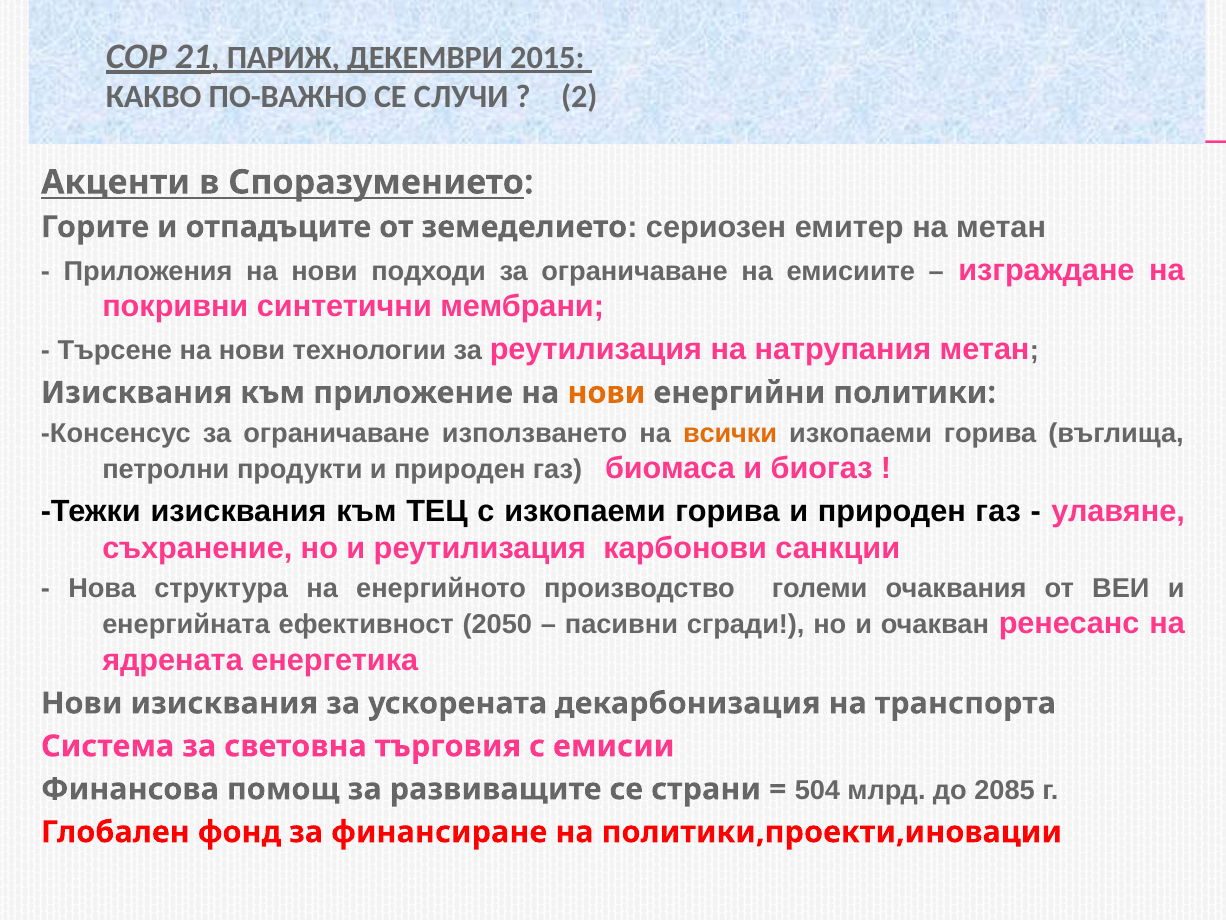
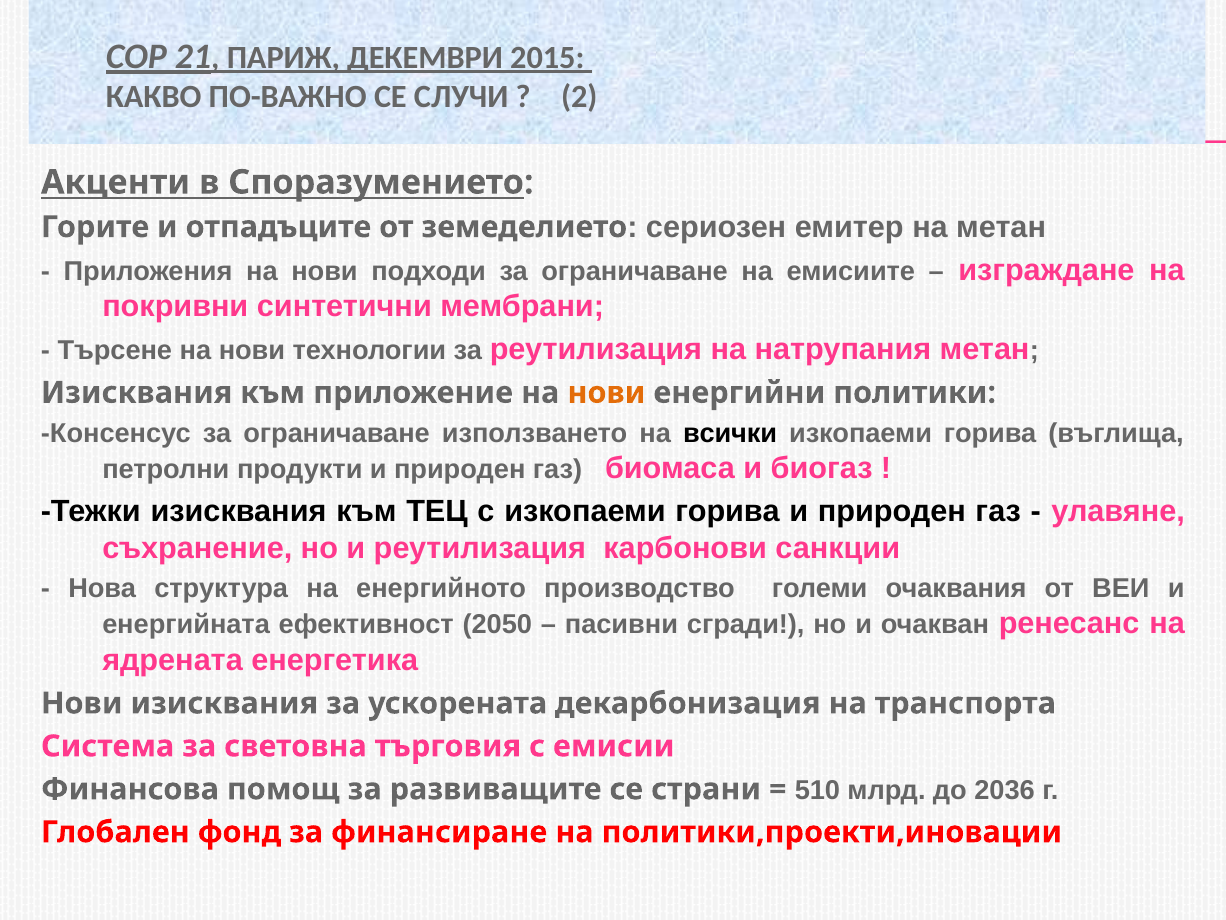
всички colour: orange -> black (730, 433)
504: 504 -> 510 (817, 790)
2085: 2085 -> 2036 (1005, 790)
